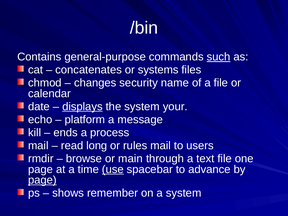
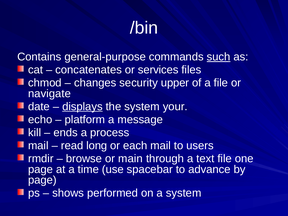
systems: systems -> services (158, 70)
name: name -> upper (175, 83)
calendar: calendar -> navigate (49, 94)
rules: rules -> each (135, 146)
use underline: present -> none (113, 169)
page underline: present -> none (42, 180)
remember: remember -> performed (113, 193)
